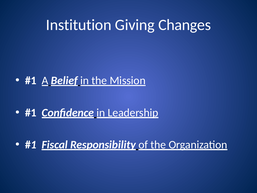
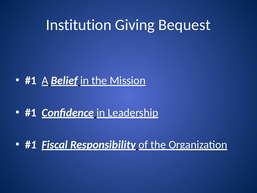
Changes: Changes -> Bequest (184, 25)
